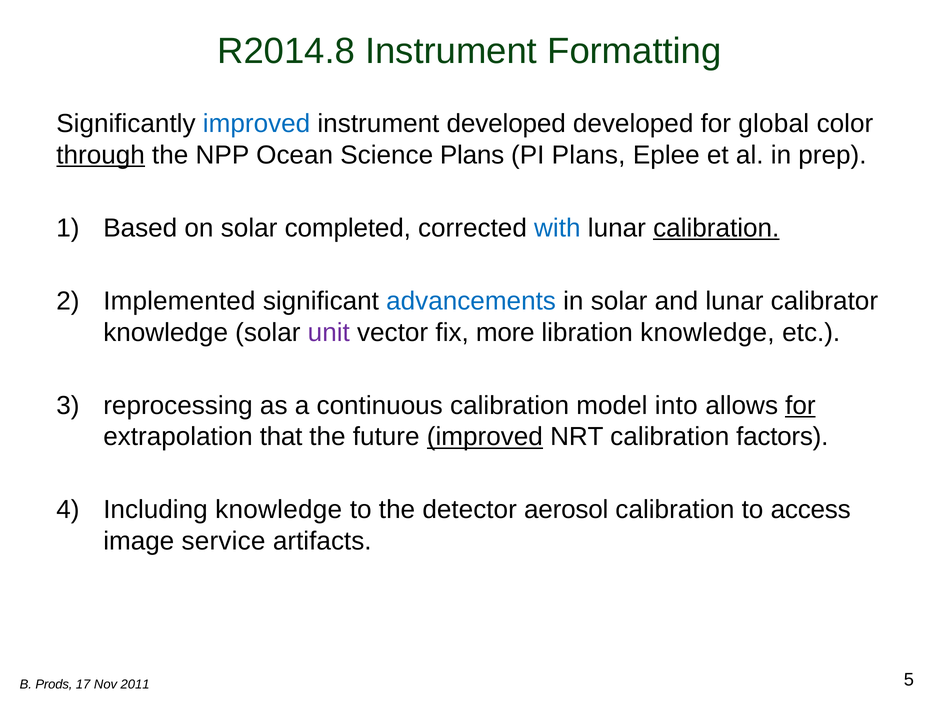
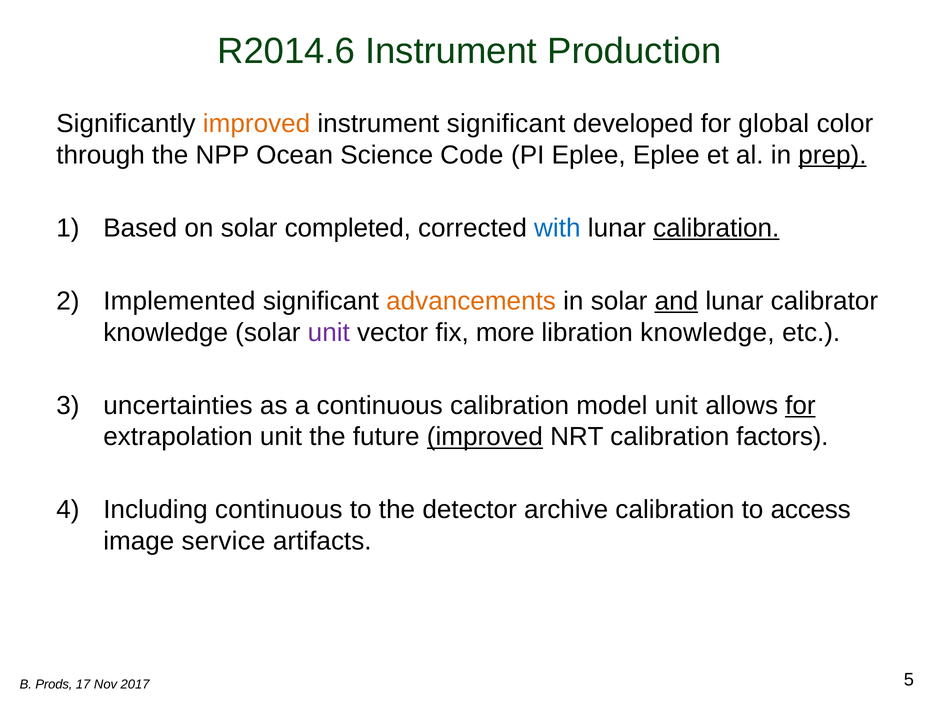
R2014.8: R2014.8 -> R2014.6 (286, 51)
Formatting: Formatting -> Production (634, 51)
improved colour: blue -> orange (257, 124)
instrument developed: developed -> significant (506, 124)
through underline: present -> none (101, 155)
Science Plans: Plans -> Code (472, 155)
PI Plans: Plans -> Eplee (589, 155)
prep underline: none -> present (832, 155)
advancements colour: blue -> orange (471, 301)
and underline: none -> present (676, 301)
reprocessing: reprocessing -> uncertainties (178, 406)
model into: into -> unit (676, 406)
extrapolation that: that -> unit (281, 437)
Including knowledge: knowledge -> continuous (279, 510)
aerosol: aerosol -> archive (566, 510)
2011: 2011 -> 2017 (135, 684)
